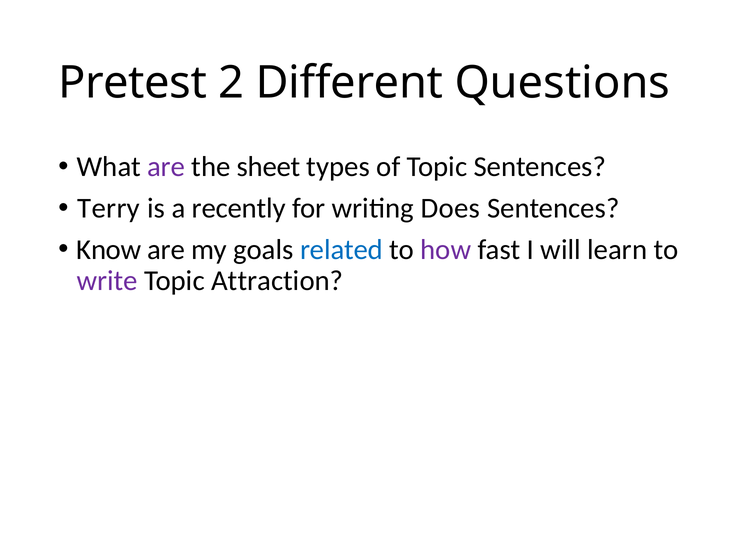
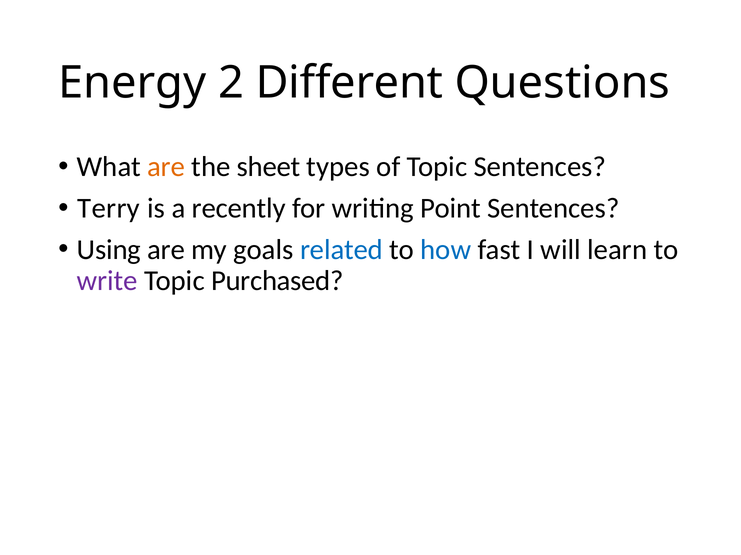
Pretest: Pretest -> Energy (132, 83)
are colour: purple -> orange (166, 167)
Does: Does -> Point (451, 208)
Know: Know -> Using (109, 250)
how colour: purple -> blue (446, 250)
Attraction: Attraction -> Purchased (277, 281)
